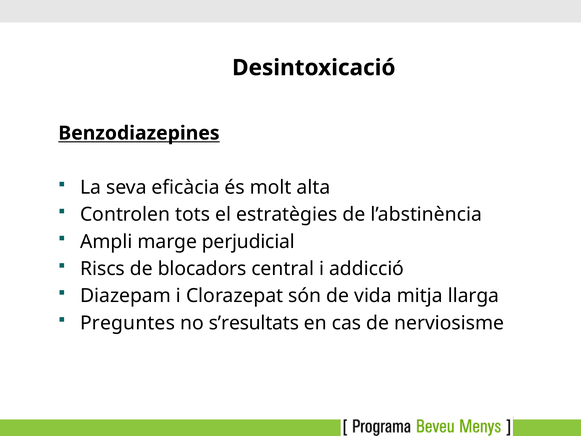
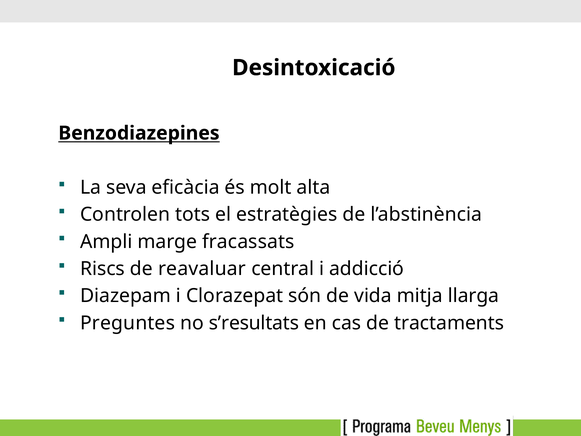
perjudicial: perjudicial -> fracassats (248, 241)
blocadors: blocadors -> reavaluar (202, 269)
nerviosisme: nerviosisme -> tractaments (449, 323)
